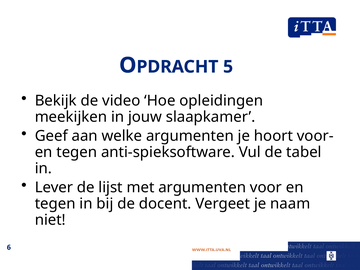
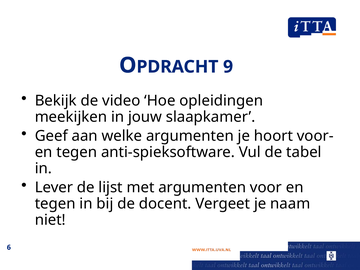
5: 5 -> 9 (228, 67)
